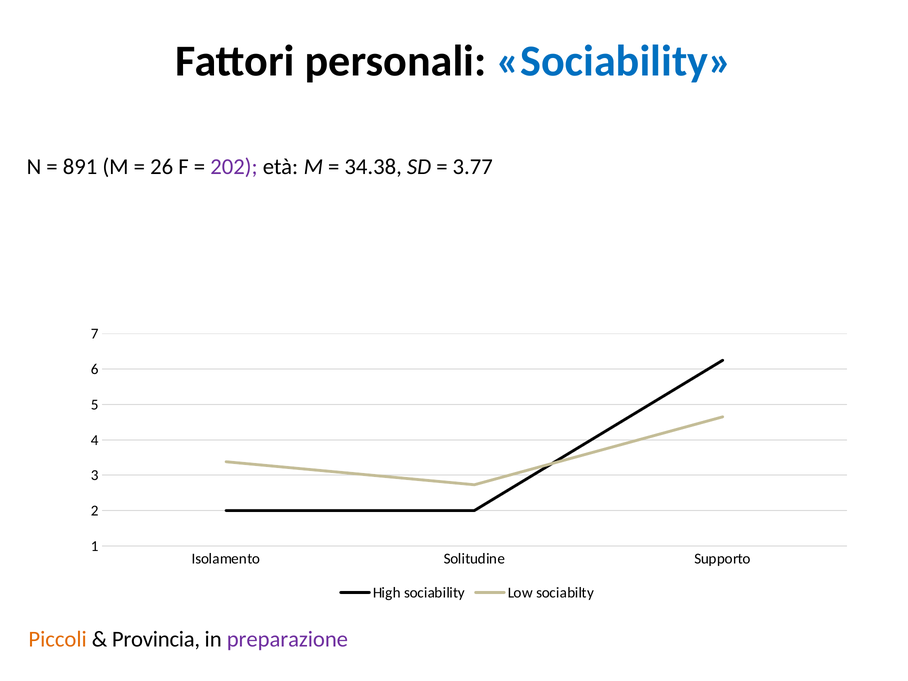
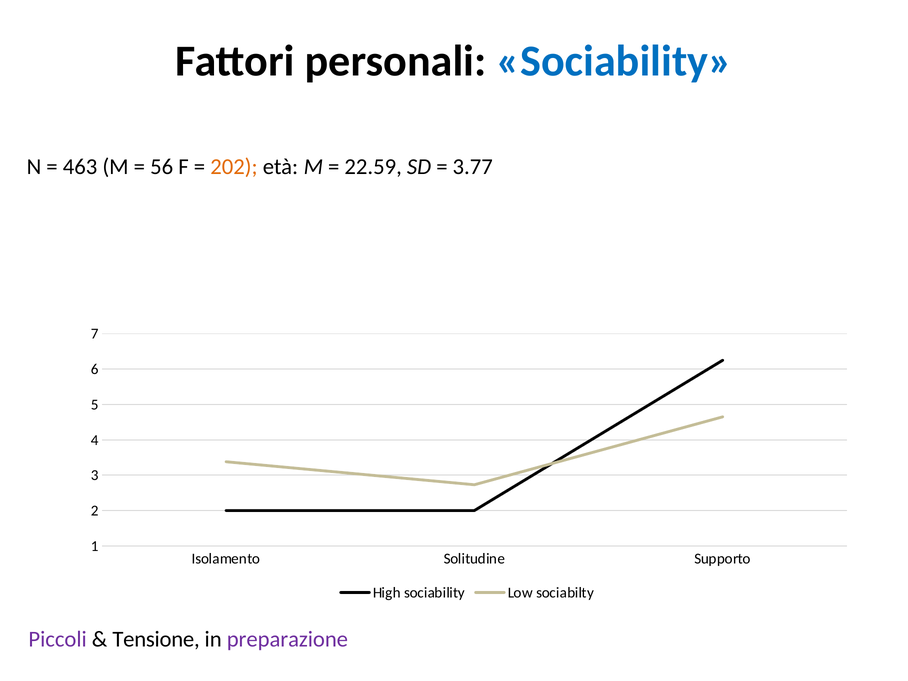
891: 891 -> 463 (80, 167)
26: 26 -> 56 (162, 167)
202 colour: purple -> orange (234, 167)
34.38: 34.38 -> 22.59 (373, 167)
Piccoli colour: orange -> purple (58, 639)
Provincia: Provincia -> Tensione (156, 639)
